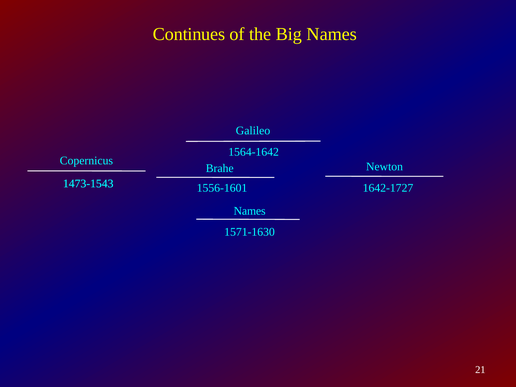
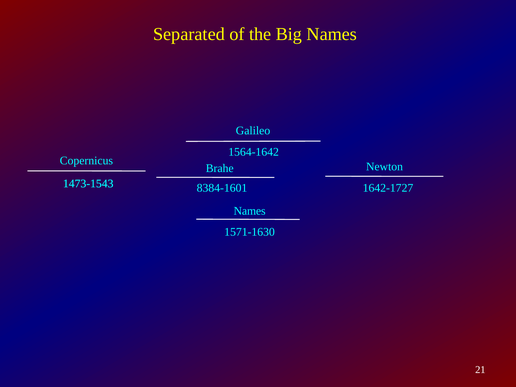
Continues: Continues -> Separated (189, 34)
1556-1601: 1556-1601 -> 8384-1601 (222, 188)
